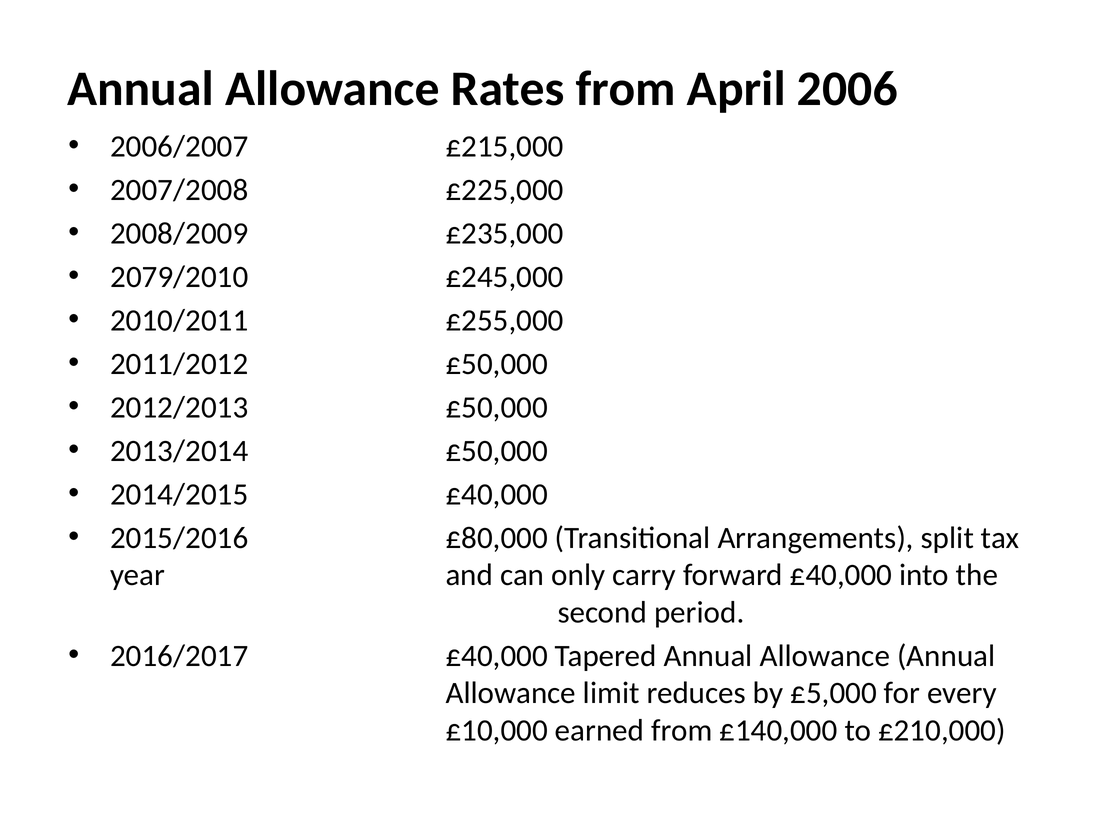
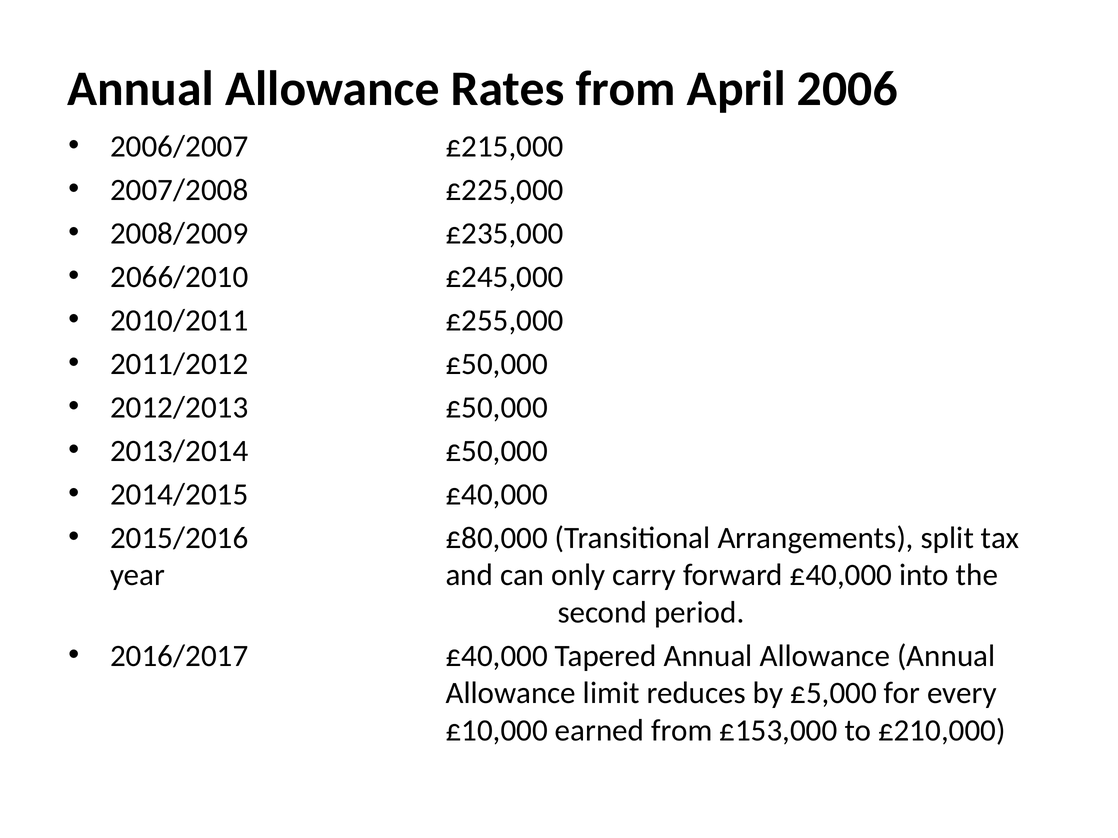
2079/2010: 2079/2010 -> 2066/2010 (179, 277)
£140,000: £140,000 -> £153,000 (778, 731)
